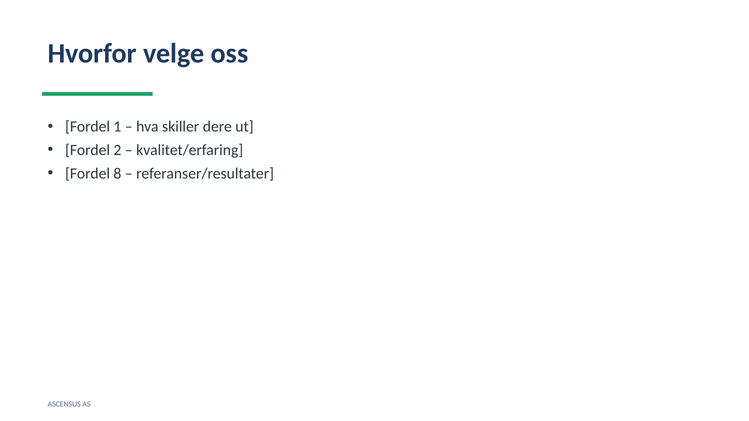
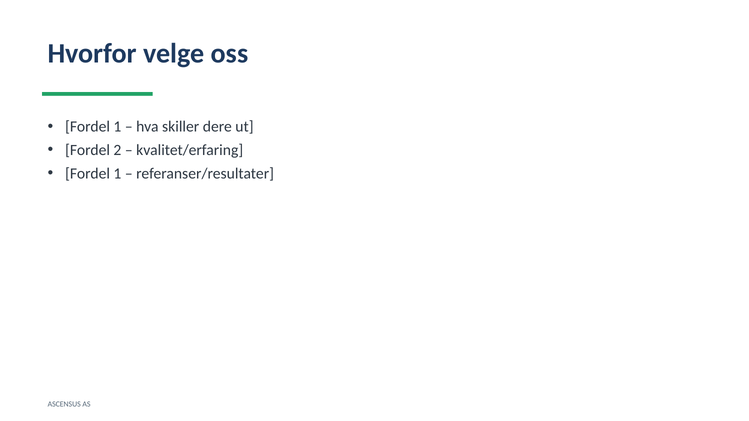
8: 8 -> 1 (117, 174)
